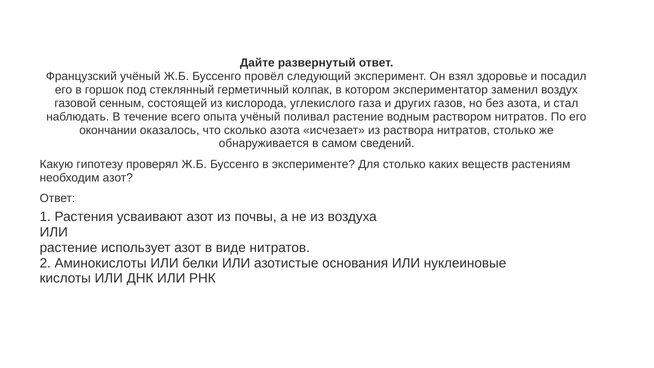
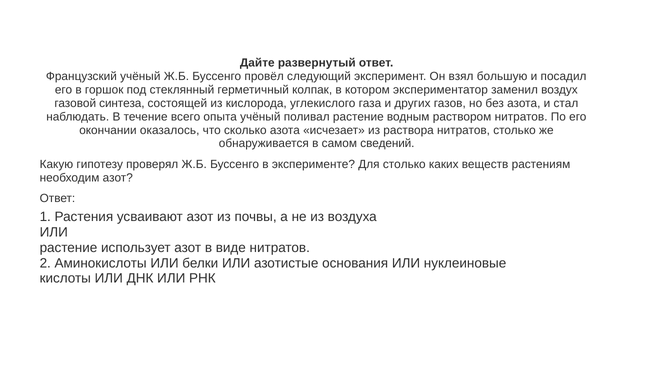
здоровье: здоровье -> большую (502, 76)
сенным: сенным -> синтеза (122, 103)
